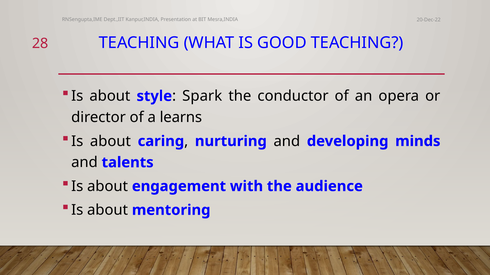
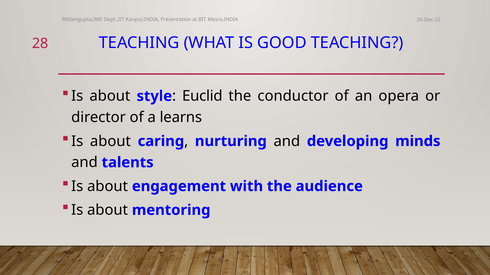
Spark: Spark -> Euclid (202, 96)
